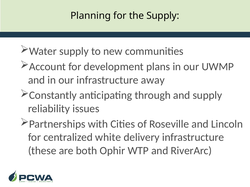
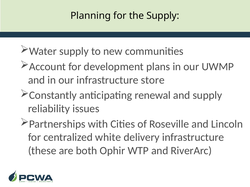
away: away -> store (153, 80)
through: through -> renewal (153, 96)
